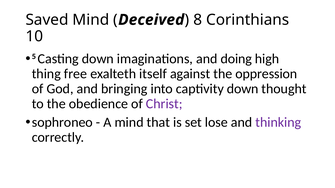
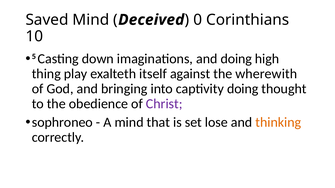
8: 8 -> 0 (198, 20)
free: free -> play (76, 74)
oppression: oppression -> wherewith (266, 74)
captivity down: down -> doing (243, 89)
thinking colour: purple -> orange (278, 123)
